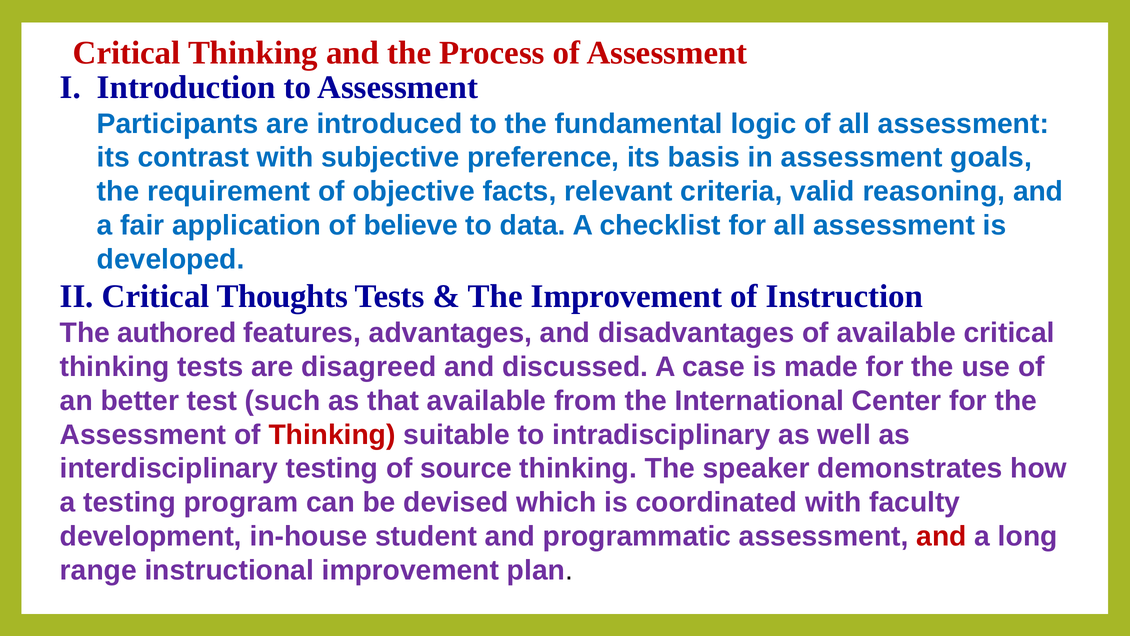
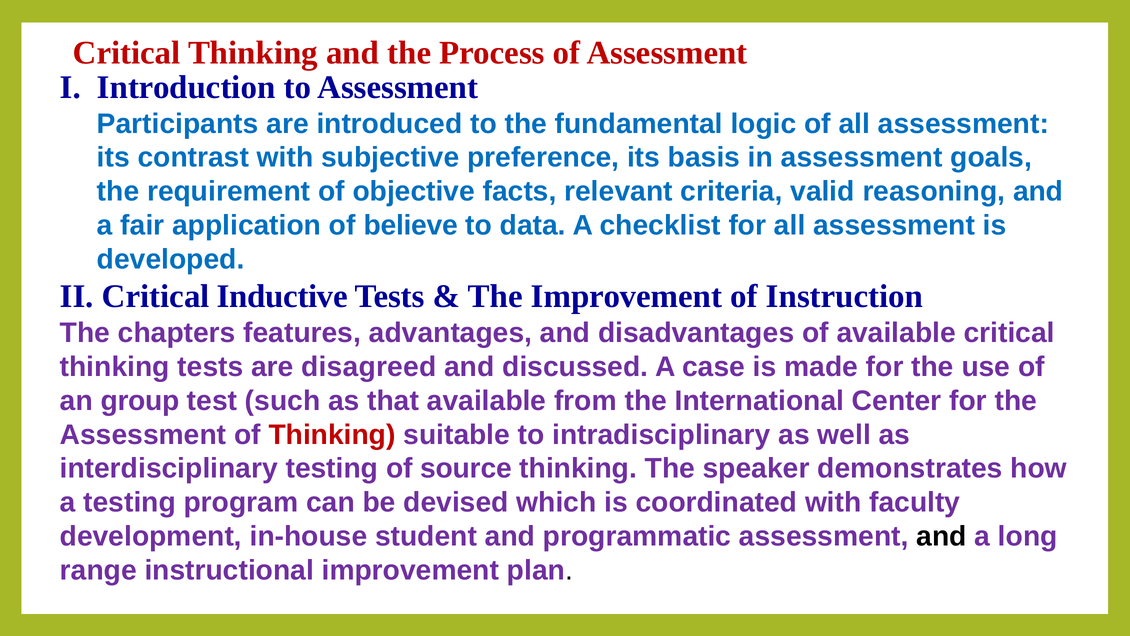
Thoughts: Thoughts -> Inductive (282, 296)
authored: authored -> chapters (177, 333)
better: better -> group (140, 401)
and colour: red -> black (942, 536)
